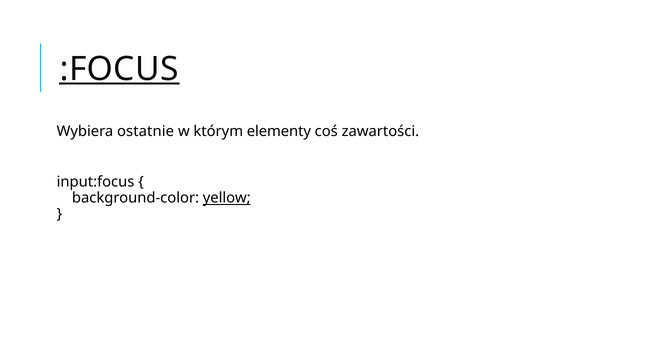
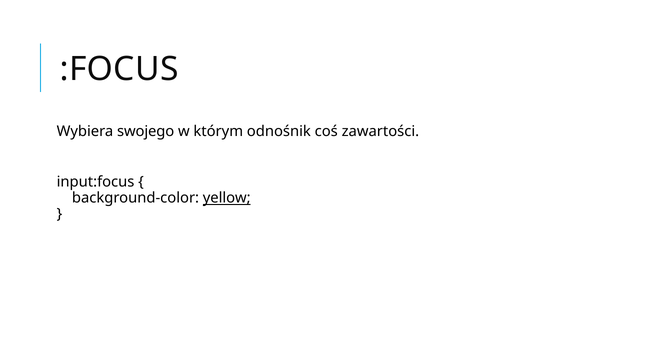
:FOCUS underline: present -> none (119, 69)
ostatnie: ostatnie -> swojego (146, 131)
elementy: elementy -> odnośnik (279, 131)
